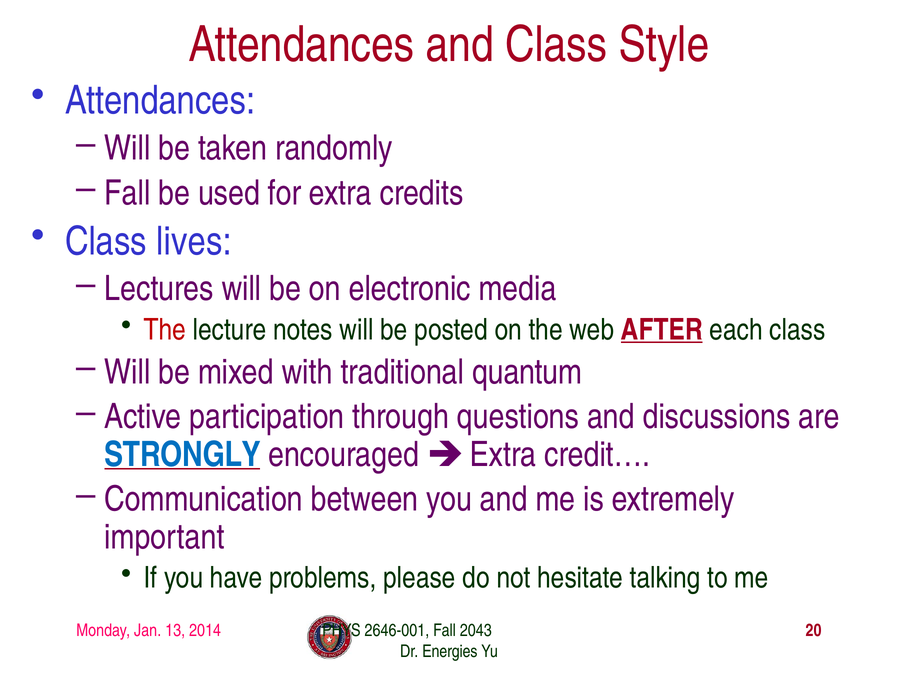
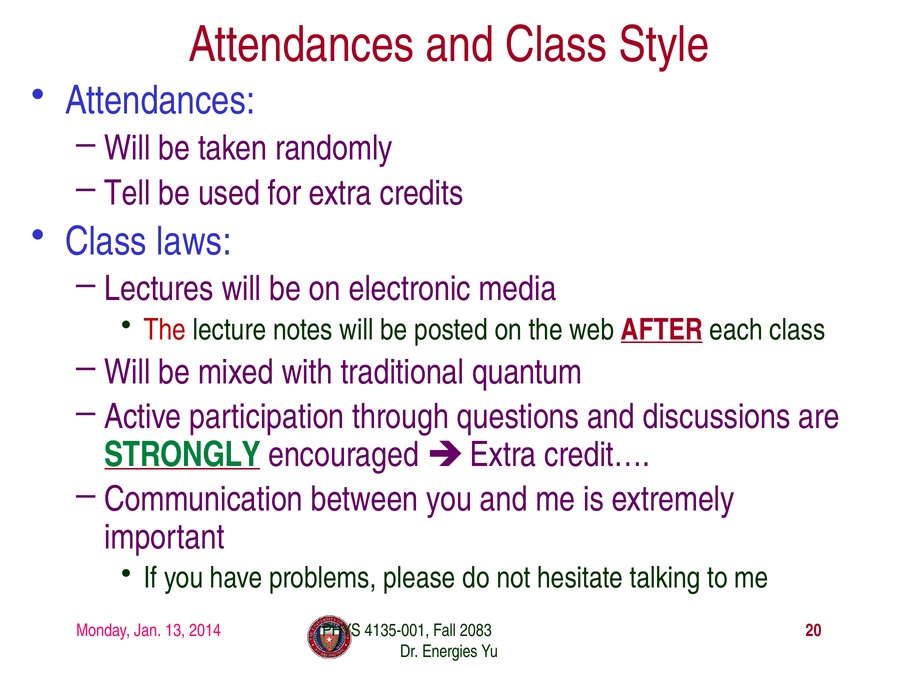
Fall: Fall -> Tell (127, 193)
lives: lives -> laws (194, 241)
STRONGLY colour: blue -> green (183, 454)
2646-001: 2646-001 -> 4135-001 (397, 630)
2043: 2043 -> 2083 (476, 630)
